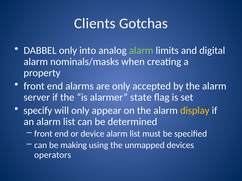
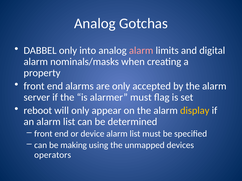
Clients: Clients -> Analog (95, 23)
alarm colour: light green -> pink (141, 51)
alarmer state: state -> must (141, 98)
specify: specify -> reboot (38, 111)
